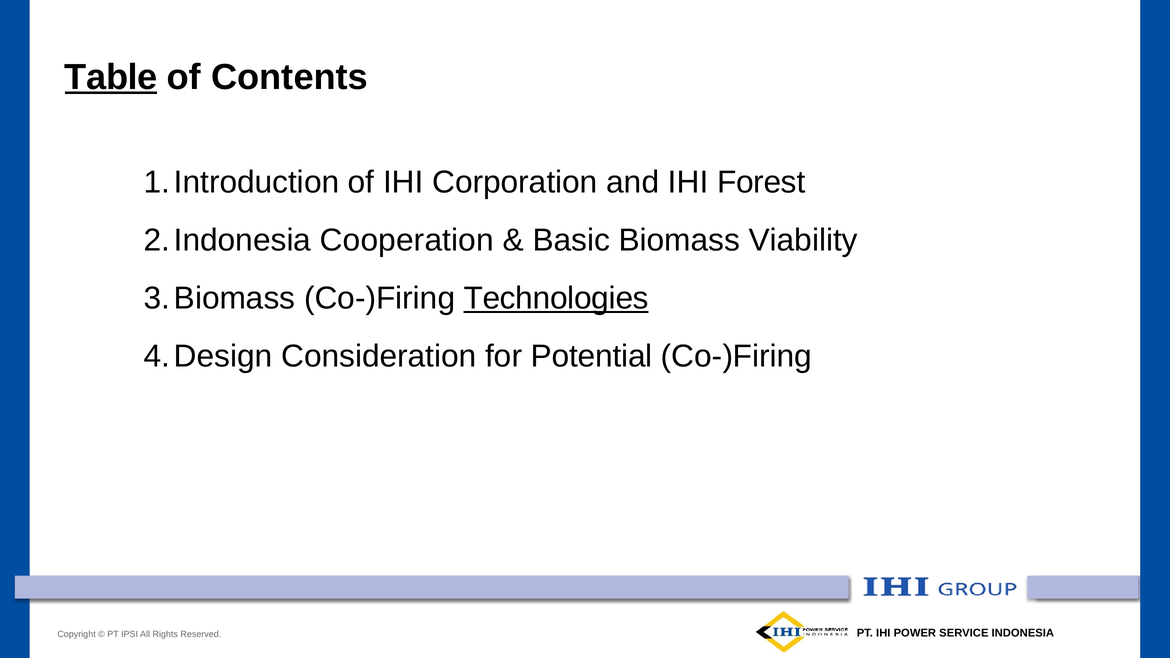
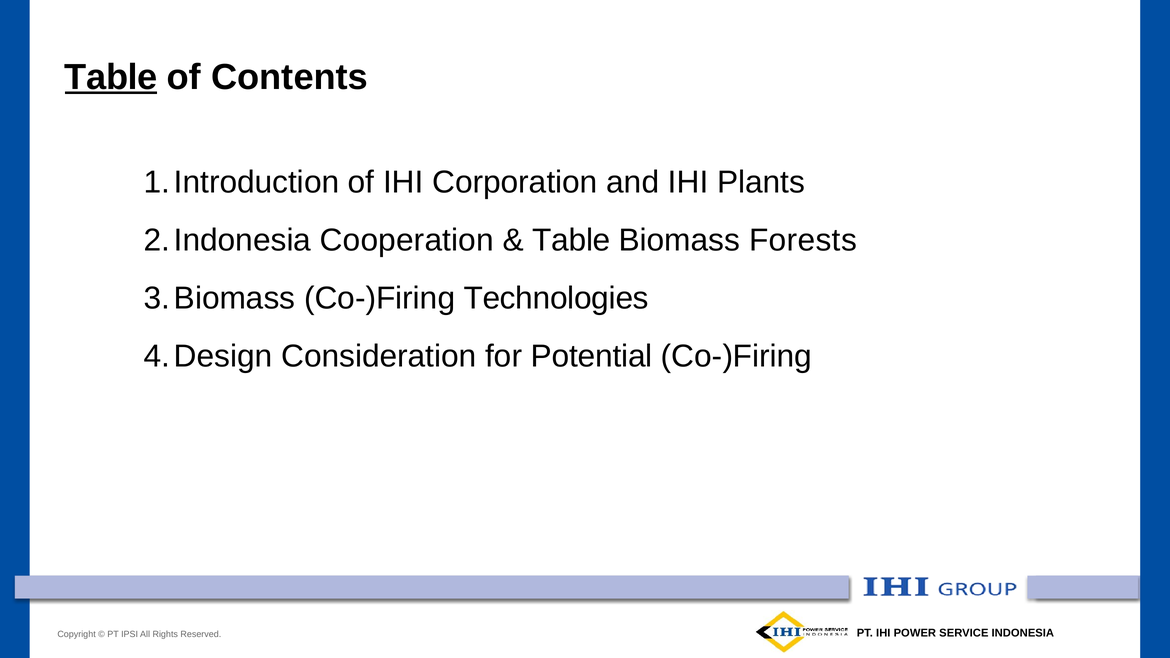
Forest: Forest -> Plants (761, 182)
Basic: Basic -> Table (571, 241)
Viability: Viability -> Forests (803, 241)
Technologies underline: present -> none (556, 299)
